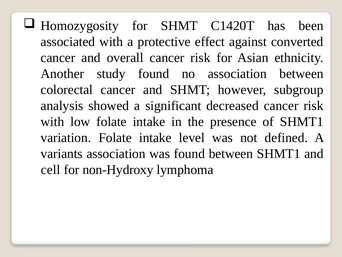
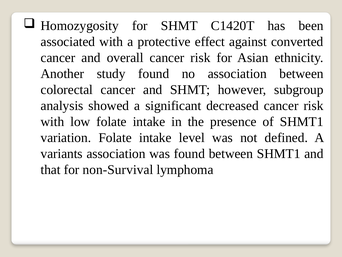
cell: cell -> that (51, 169)
non-Hydroxy: non-Hydroxy -> non-Survival (118, 169)
